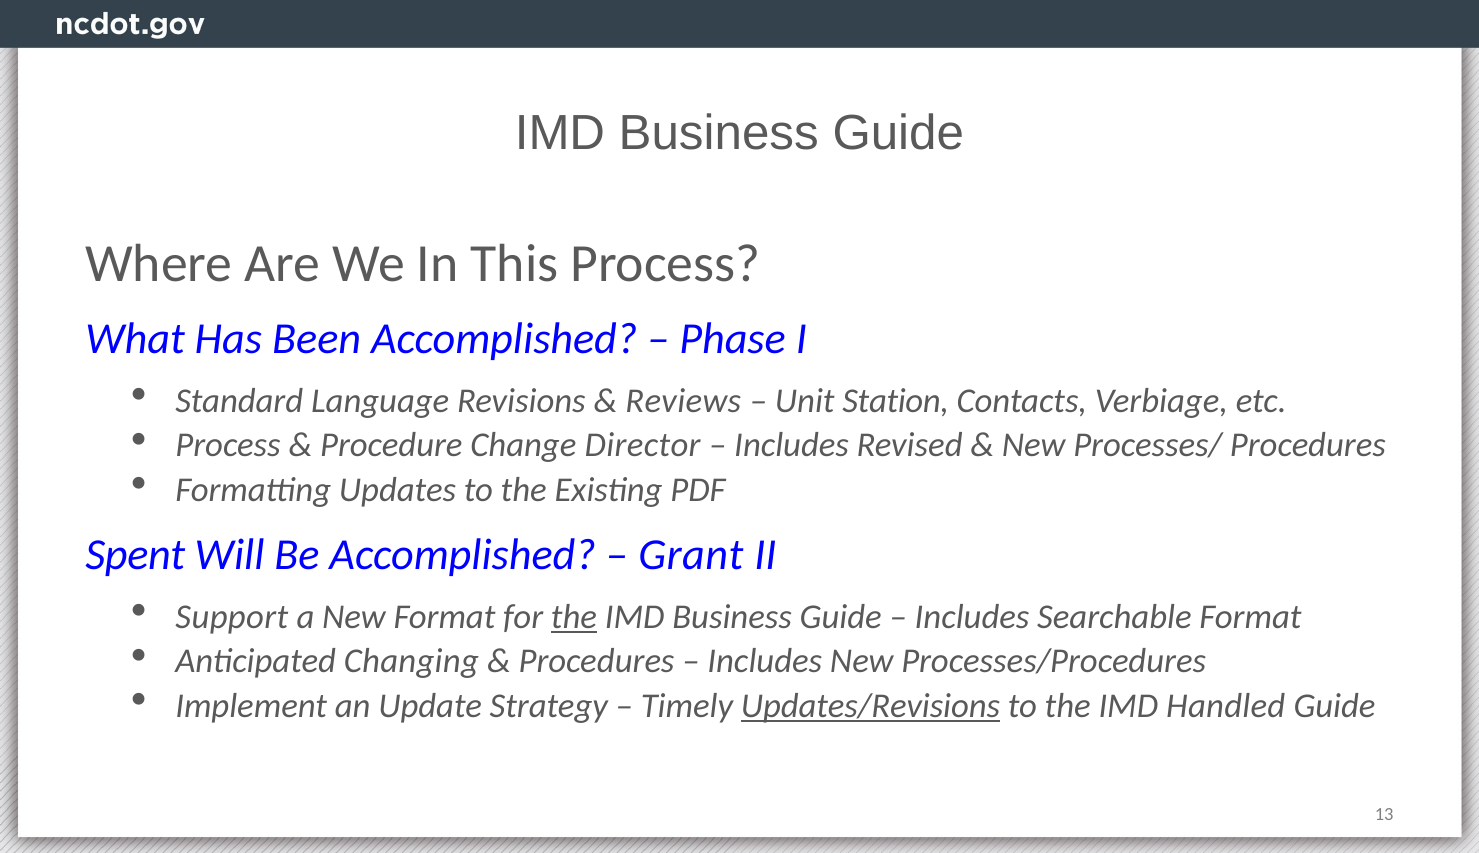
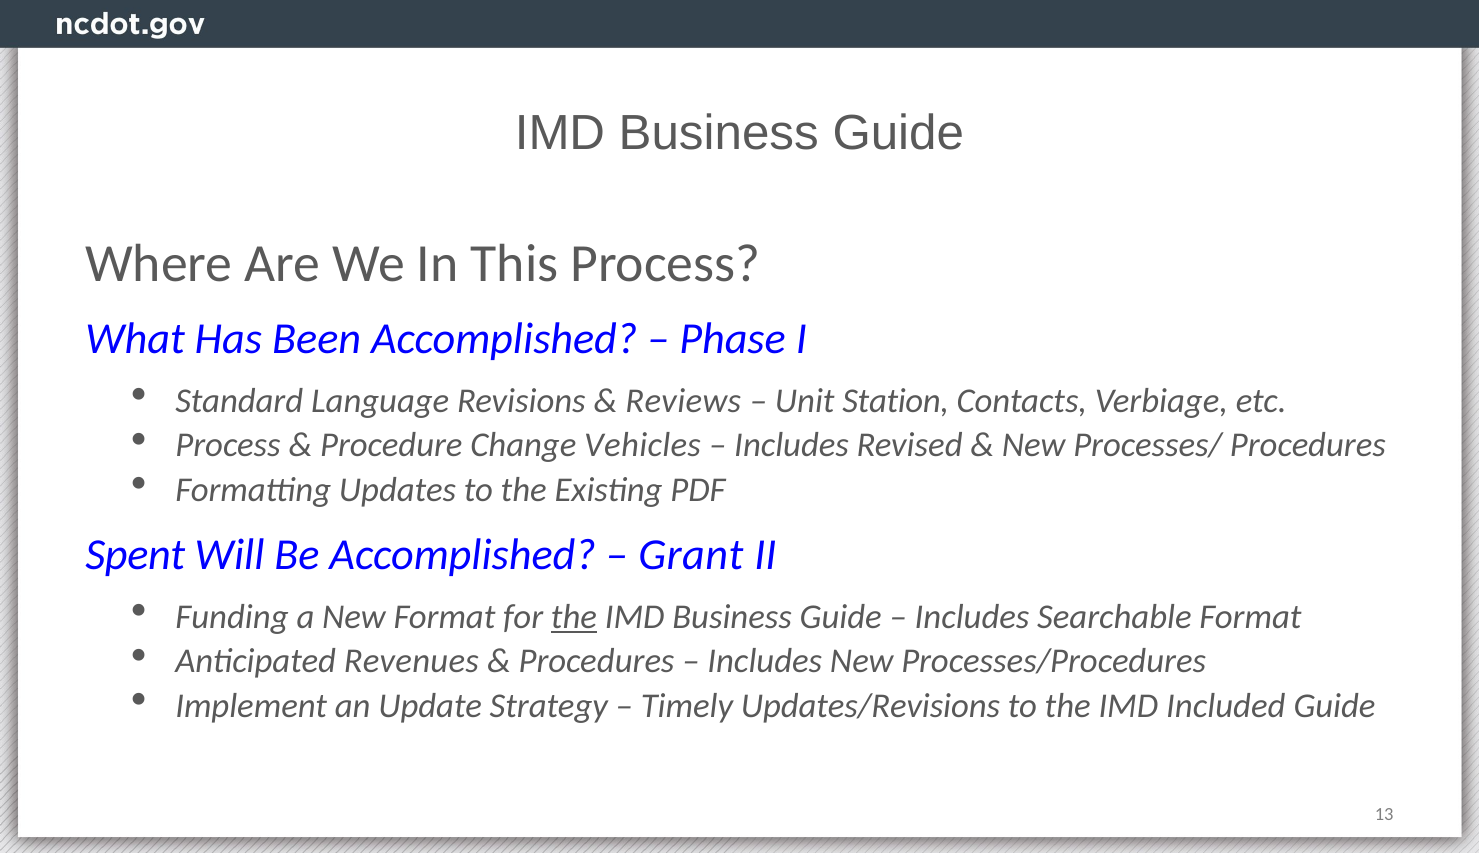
Director: Director -> Vehicles (643, 446)
Support: Support -> Funding (232, 617)
Changing: Changing -> Revenues (411, 662)
Updates/Revisions underline: present -> none (871, 706)
Handled: Handled -> Included (1226, 706)
